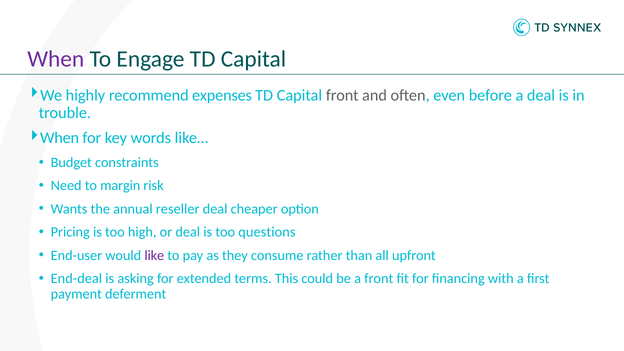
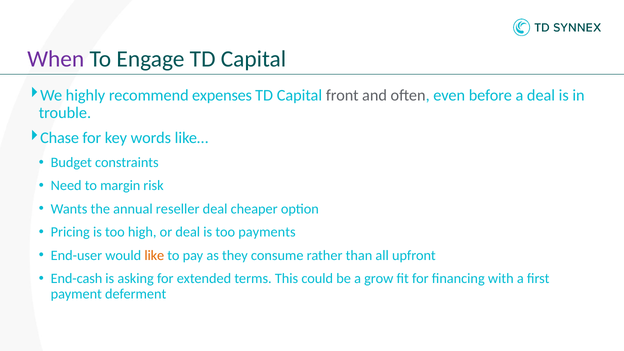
When: When -> Chase (60, 138)
questions: questions -> payments (267, 232)
like colour: purple -> orange (154, 255)
End-deal: End-deal -> End-cash (76, 279)
a front: front -> grow (379, 279)
